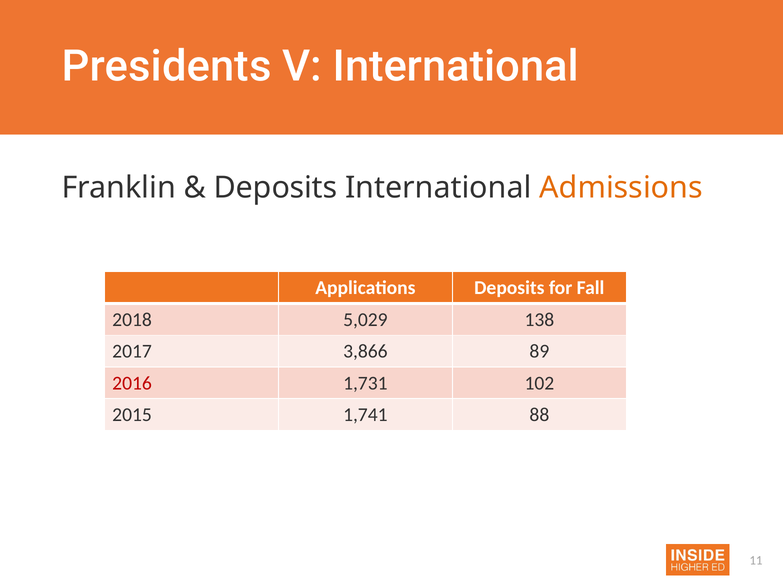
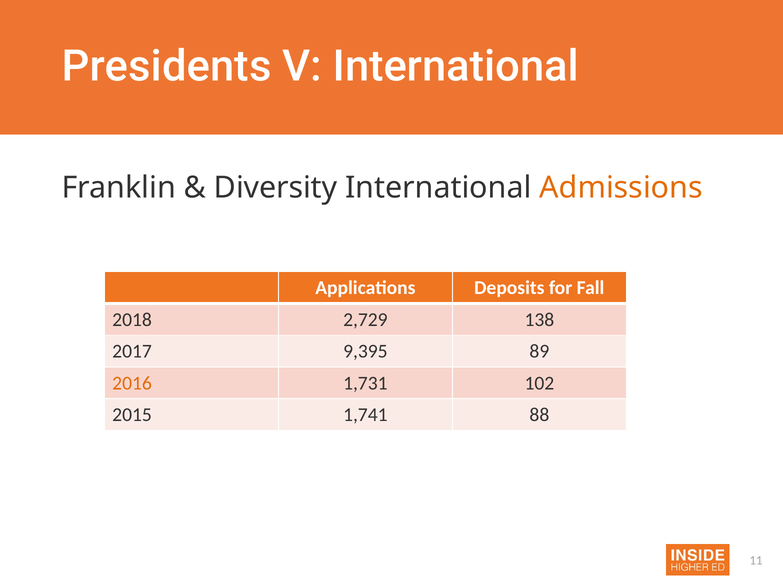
Deposits: Deposits -> Diversity (276, 188)
5,029: 5,029 -> 2,729 (365, 320)
3,866: 3,866 -> 9,395 (365, 351)
2016 colour: red -> orange (132, 383)
